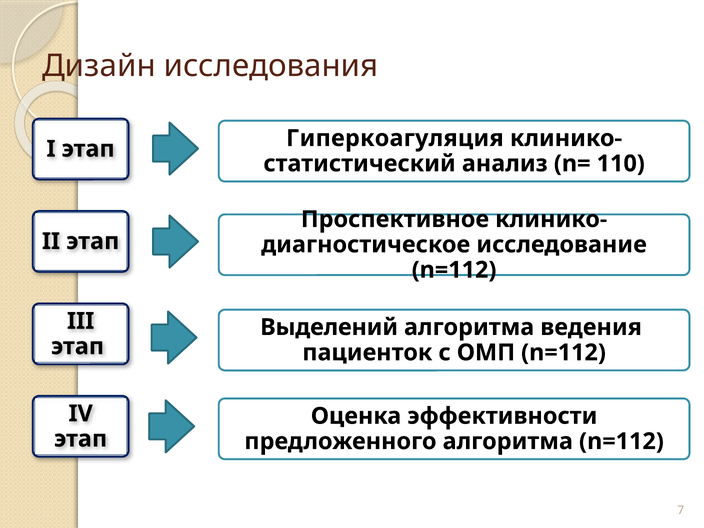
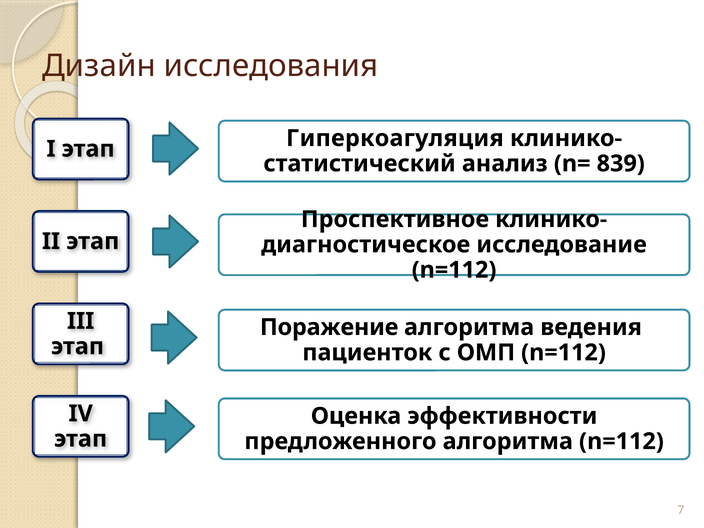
110: 110 -> 839 (621, 164)
Выделений: Выделений -> Поражение (329, 327)
